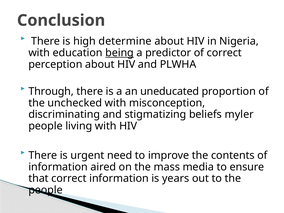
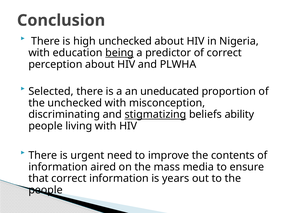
high determine: determine -> unchecked (125, 41)
Through: Through -> Selected (51, 91)
stigmatizing underline: none -> present (155, 114)
myler: myler -> ability (239, 114)
